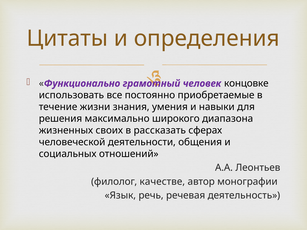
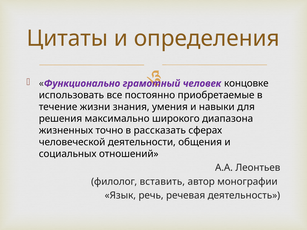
своих: своих -> точно (109, 131)
качестве: качестве -> вставить (162, 182)
